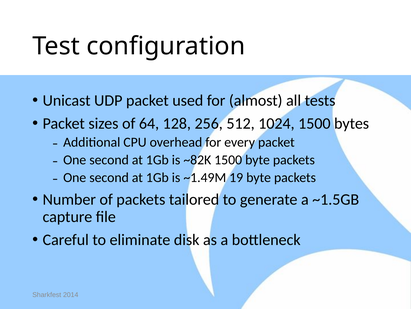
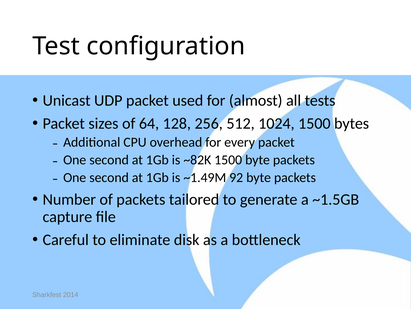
19: 19 -> 92 (236, 177)
